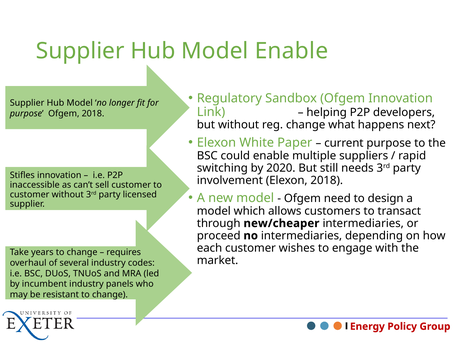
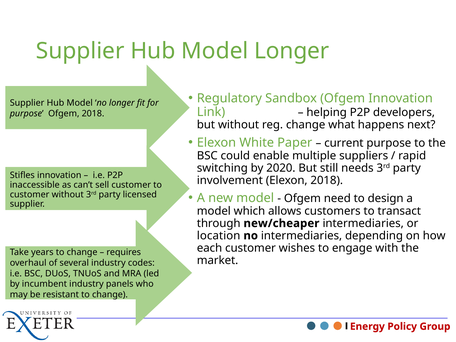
Model Enable: Enable -> Longer (292, 51)
proceed: proceed -> location (219, 236)
